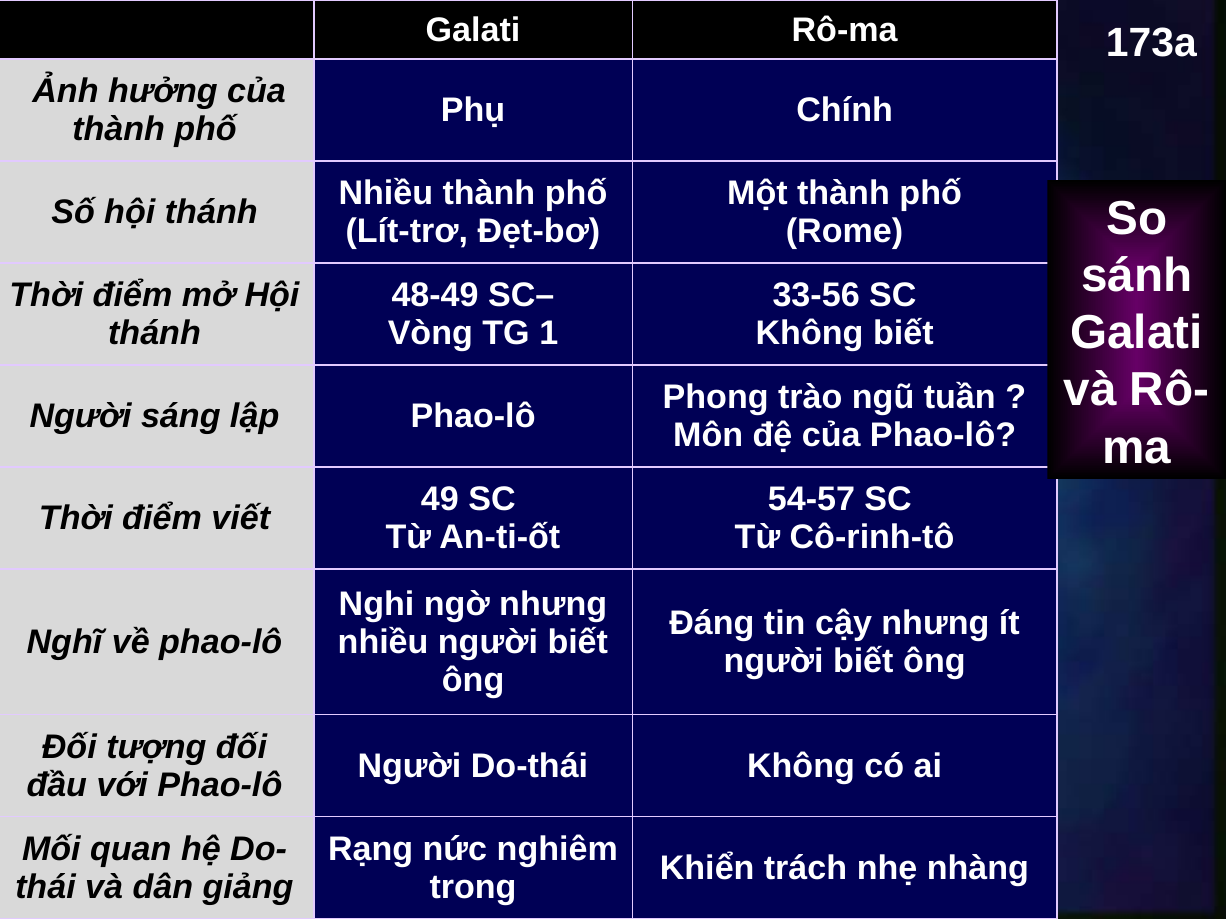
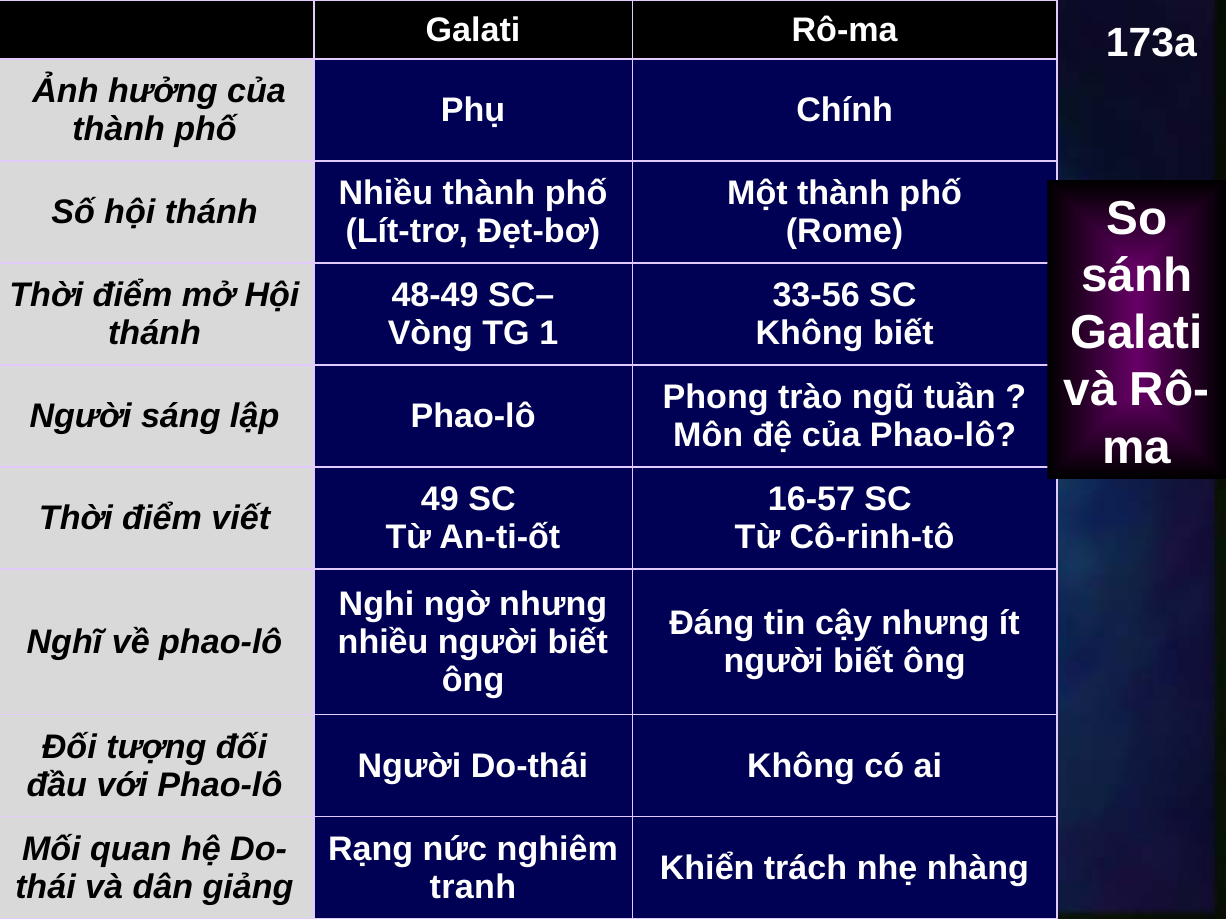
54-57: 54-57 -> 16-57 (811, 500)
trong: trong -> tranh (473, 888)
